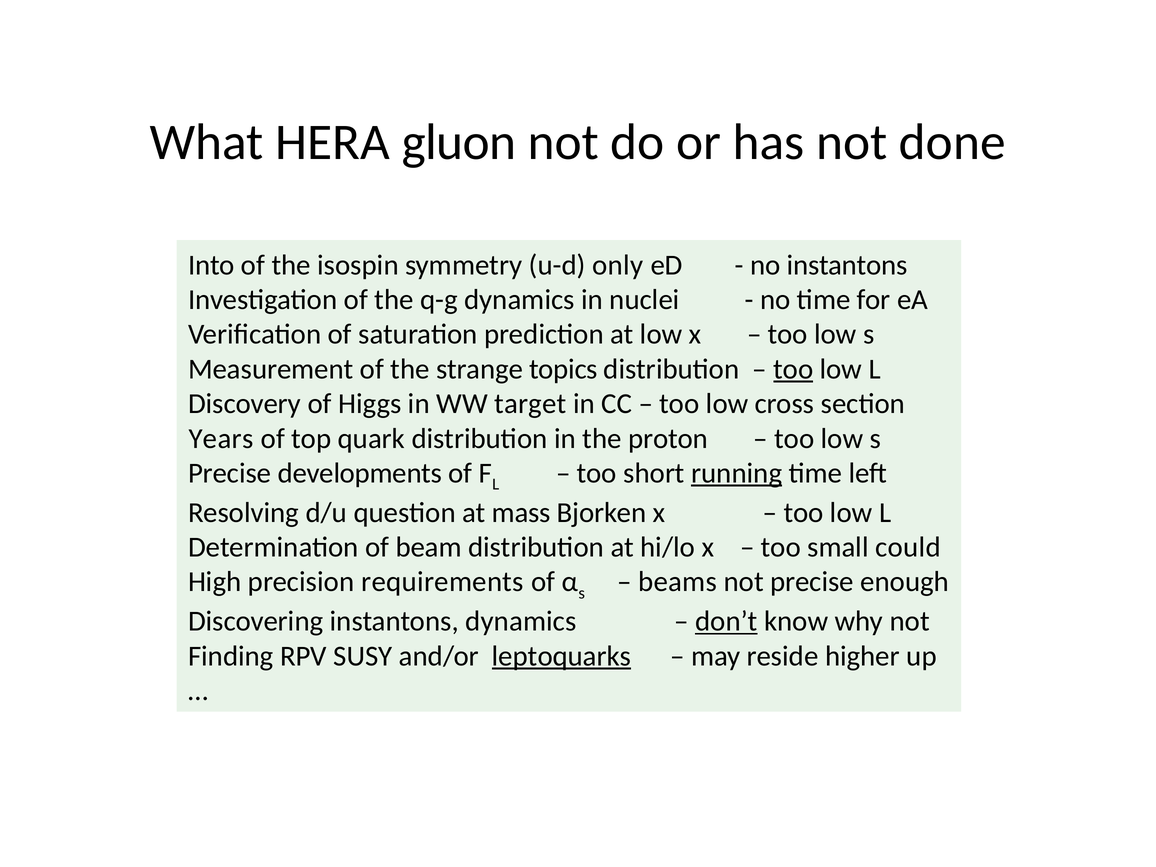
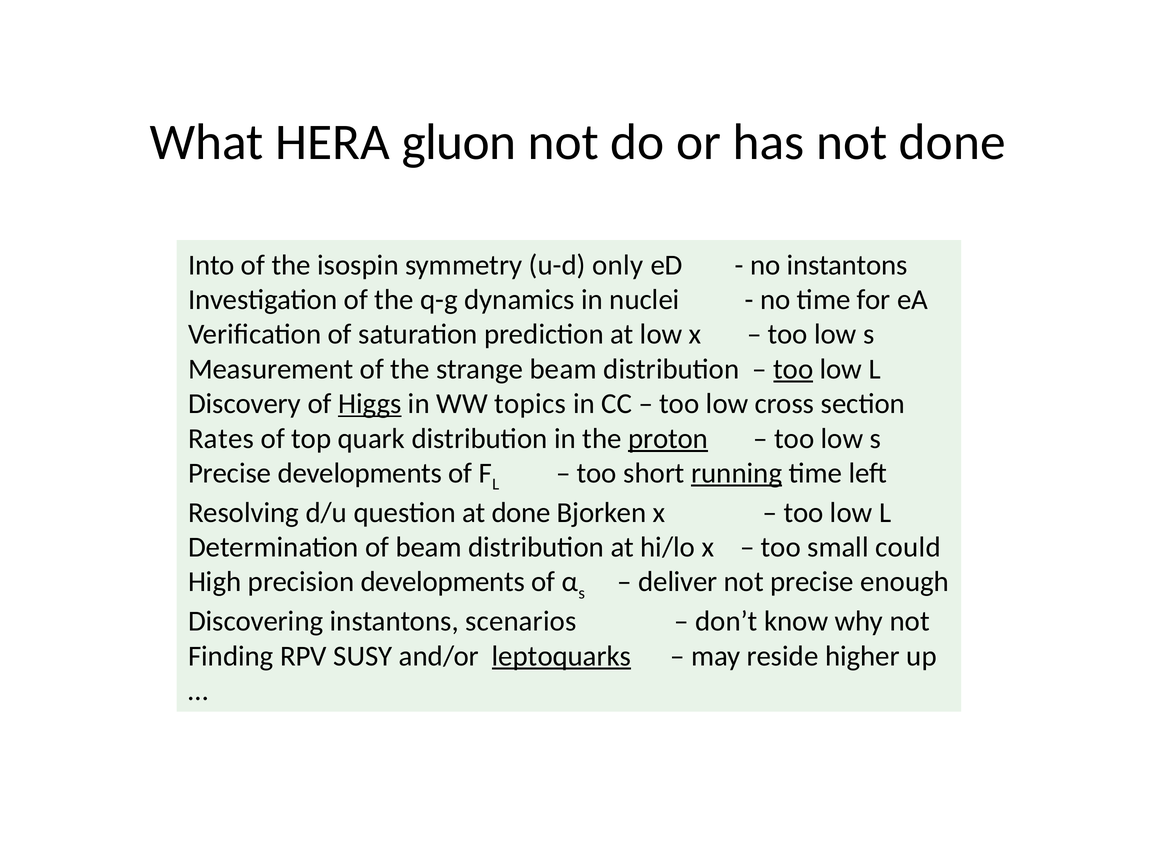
strange topics: topics -> beam (563, 369)
Higgs underline: none -> present (370, 404)
target: target -> topics (530, 404)
Years: Years -> Rates (221, 438)
proton underline: none -> present (668, 438)
at mass: mass -> done (521, 513)
precision requirements: requirements -> developments (443, 582)
beams: beams -> deliver (678, 582)
instantons dynamics: dynamics -> scenarios (521, 621)
don’t underline: present -> none (726, 621)
